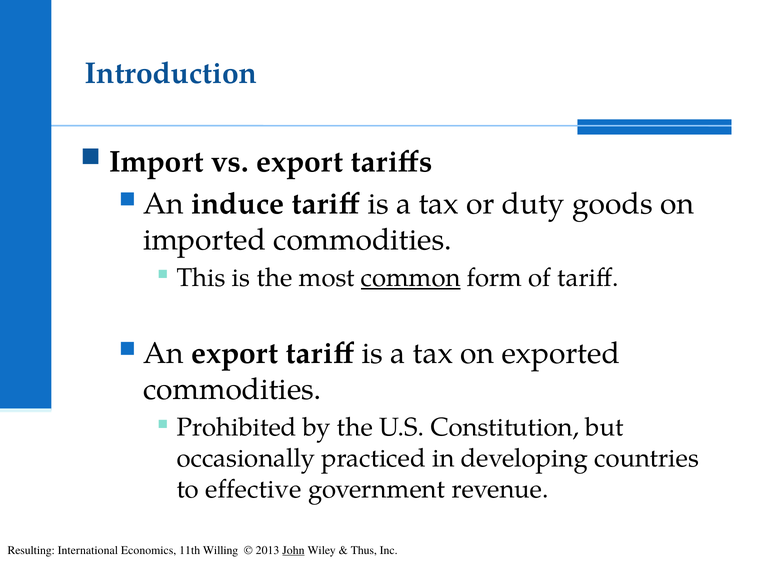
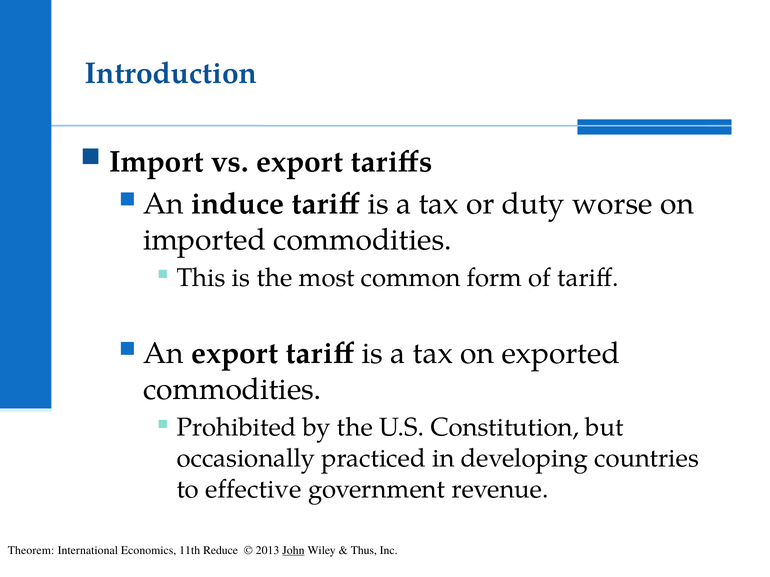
goods: goods -> worse (612, 204)
common underline: present -> none (411, 278)
Resulting: Resulting -> Theorem (31, 551)
Willing: Willing -> Reduce (221, 551)
